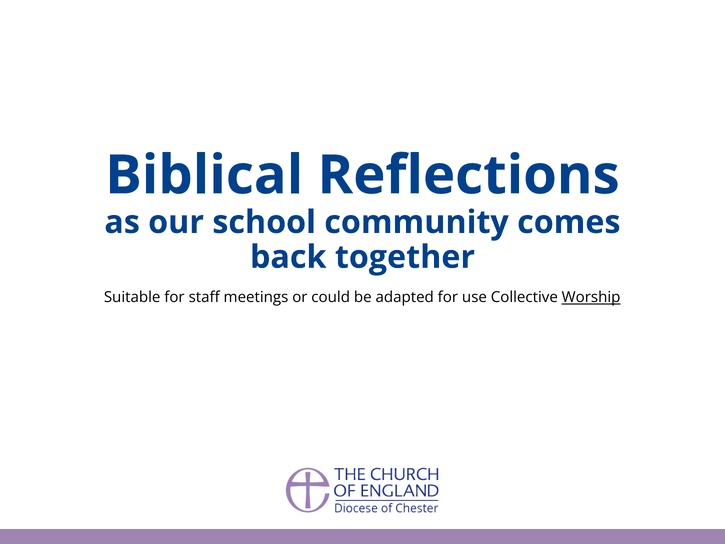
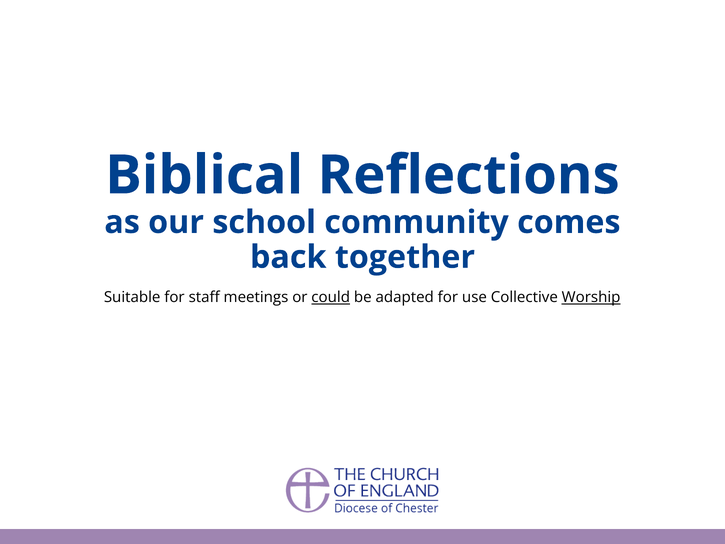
could underline: none -> present (331, 297)
